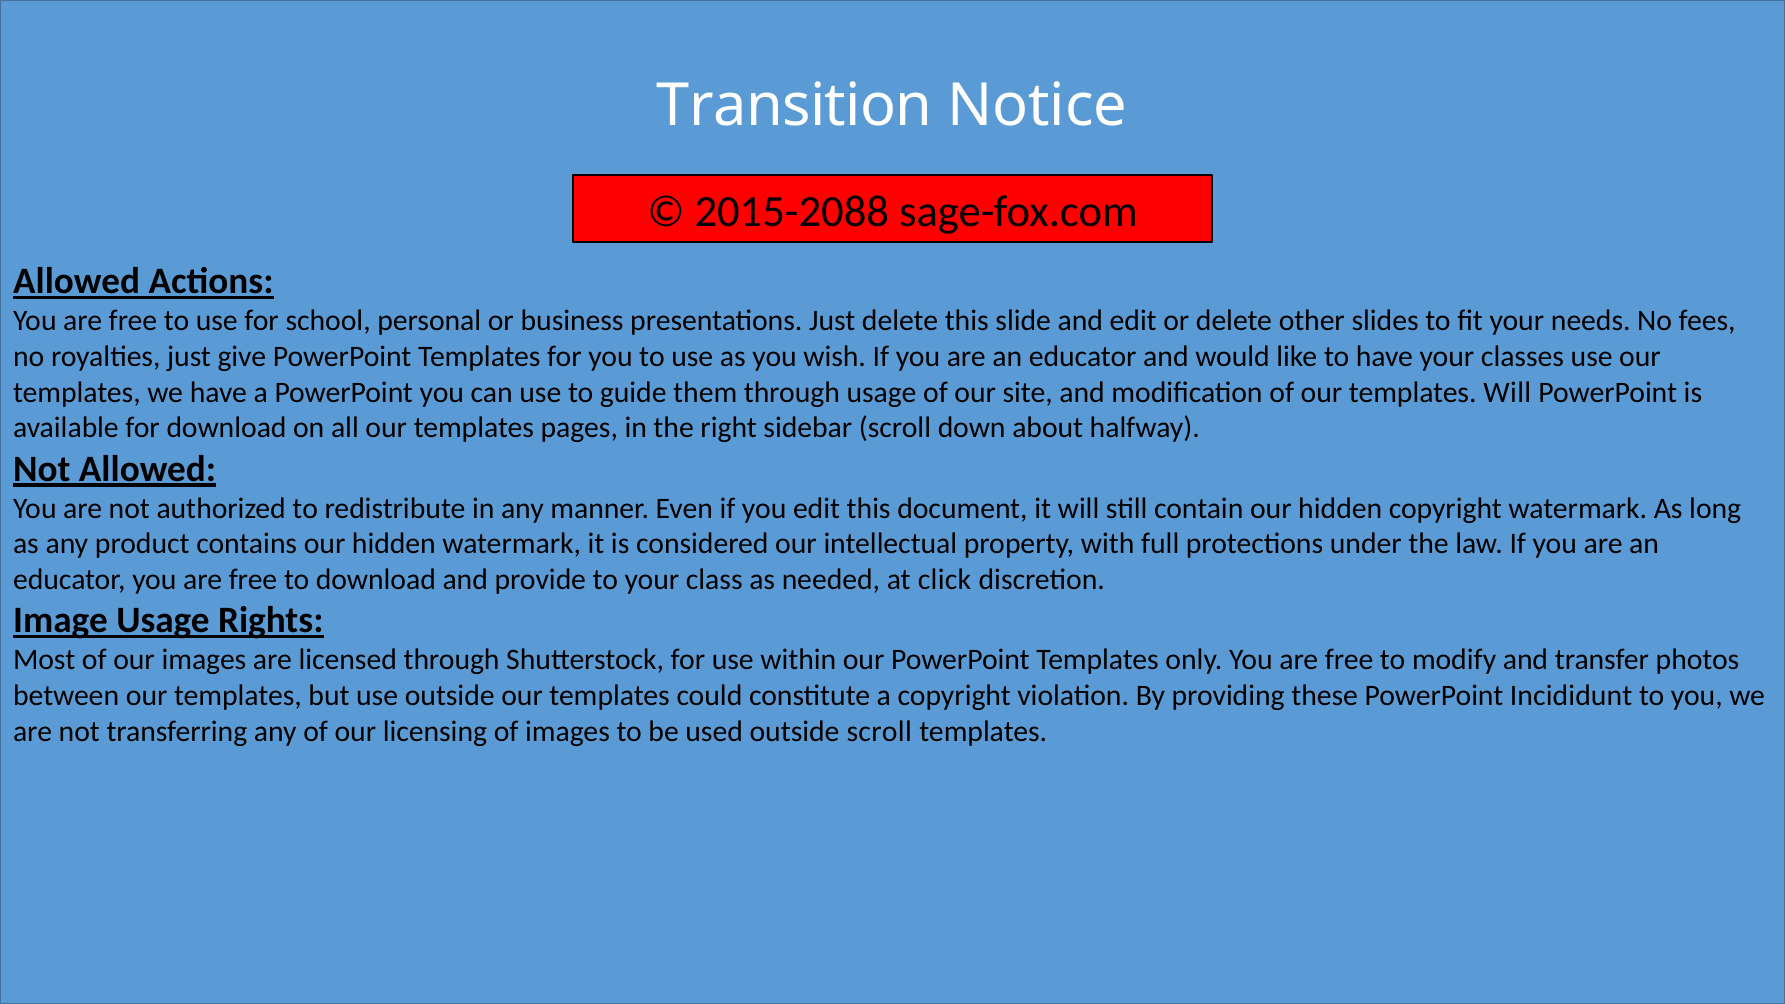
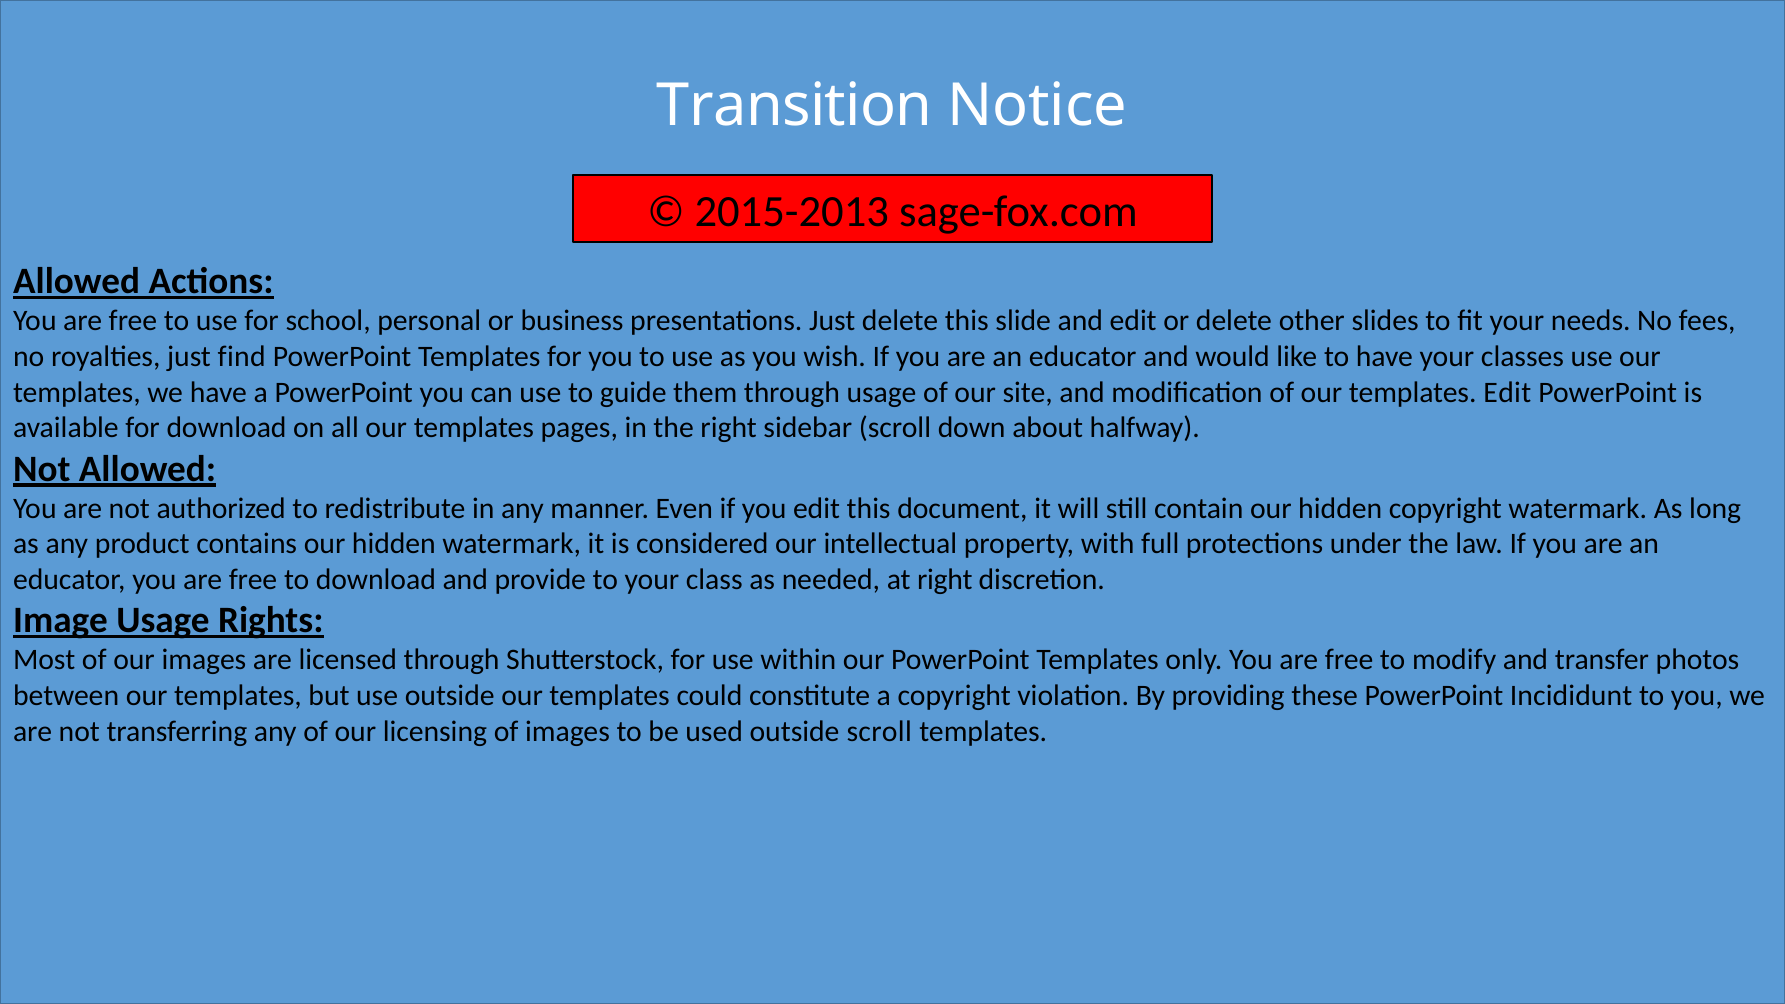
2015-2088: 2015-2088 -> 2015-2013 (792, 212)
give: give -> find (242, 357)
templates Will: Will -> Edit (1507, 392)
at click: click -> right (945, 580)
